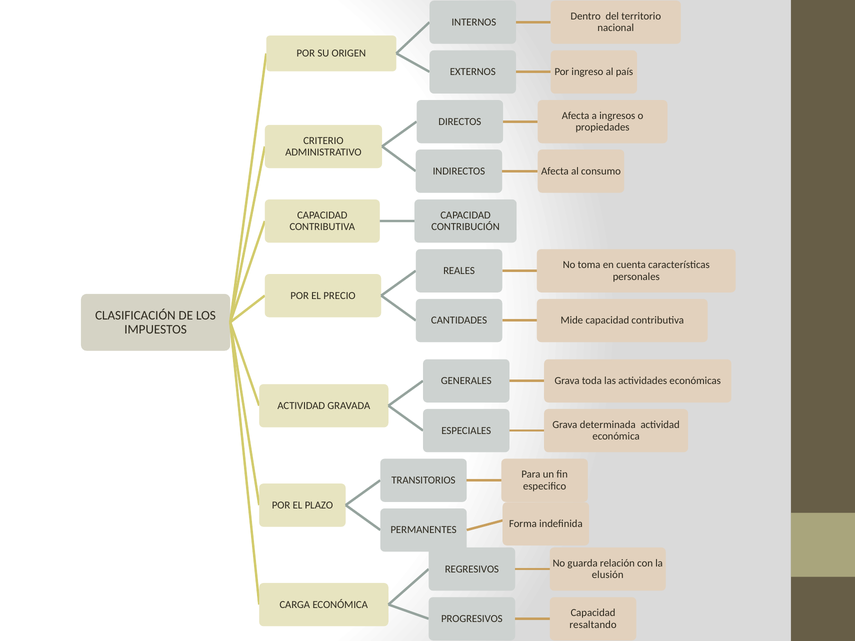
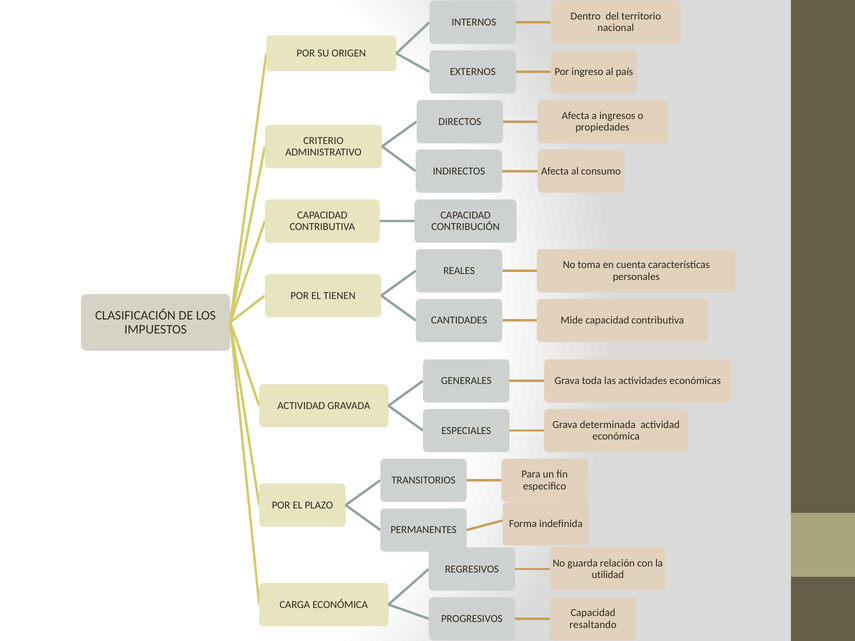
PRECIO: PRECIO -> TIENEN (339, 296)
elusión: elusión -> utilidad (608, 575)
